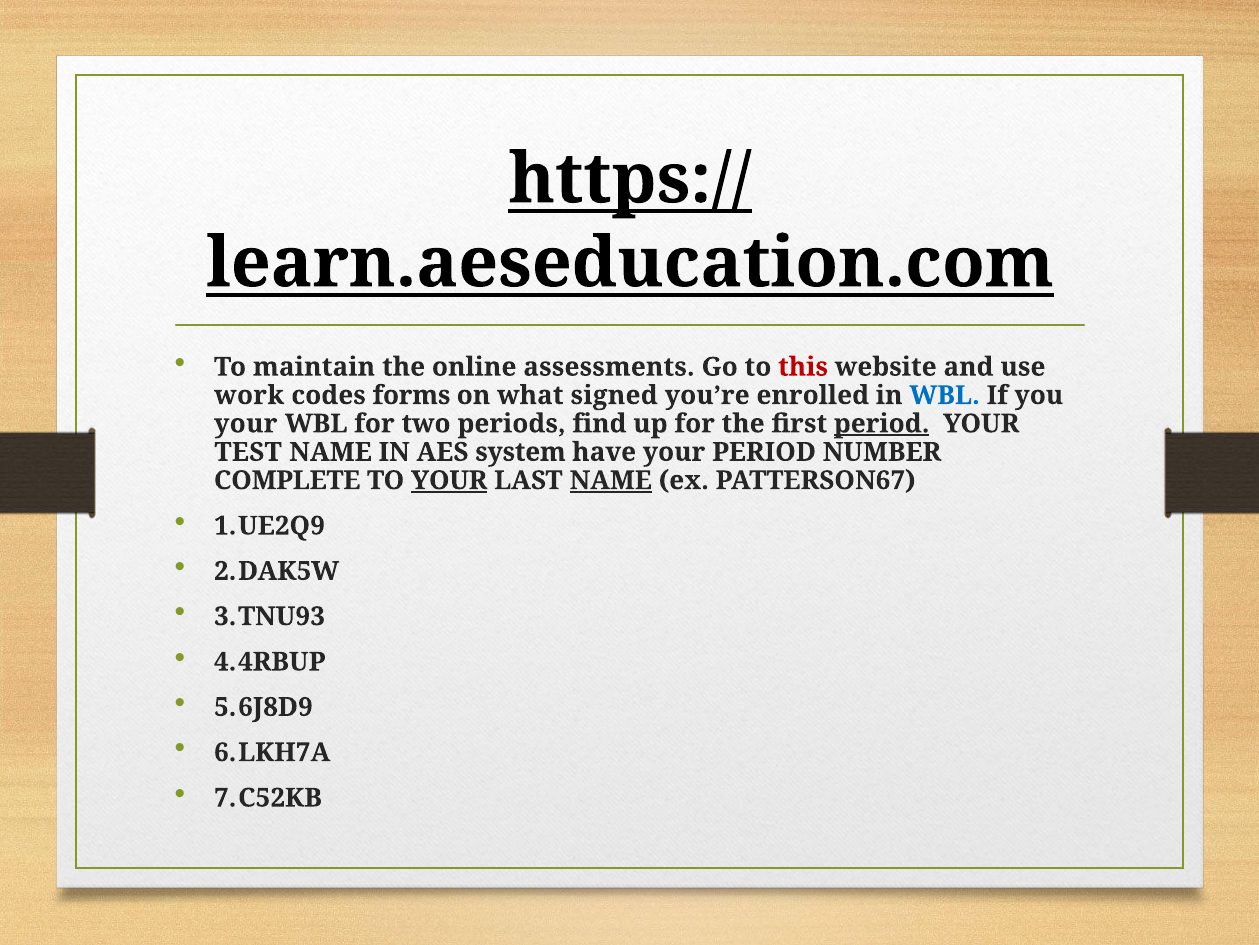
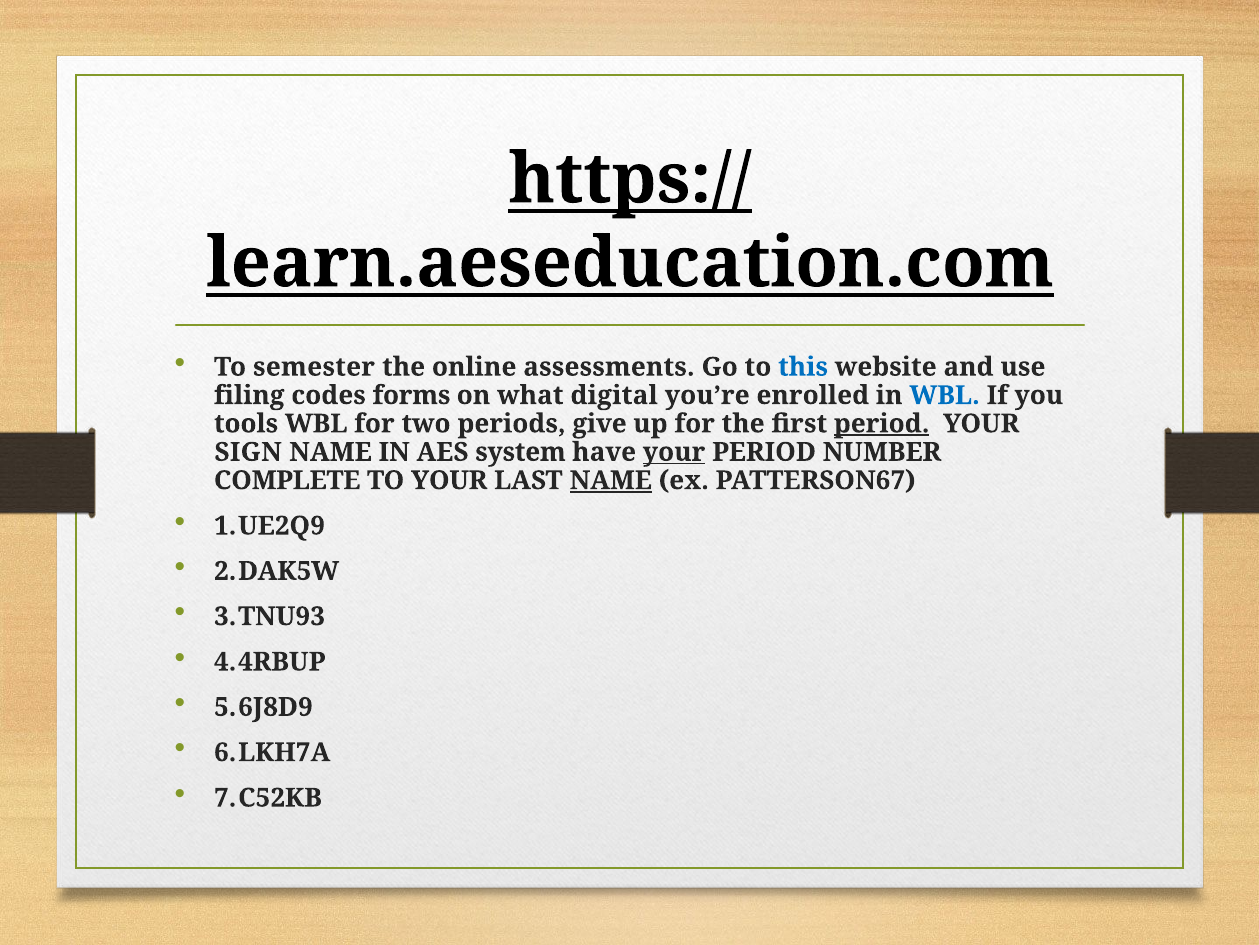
maintain: maintain -> semester (314, 367)
this colour: red -> blue (803, 367)
work: work -> filing (249, 395)
signed: signed -> digital (614, 395)
your: your -> tools (246, 423)
find: find -> give (600, 423)
TEST: TEST -> SIGN (248, 452)
your underline: none -> present (674, 452)
YOUR underline: present -> none (449, 480)
